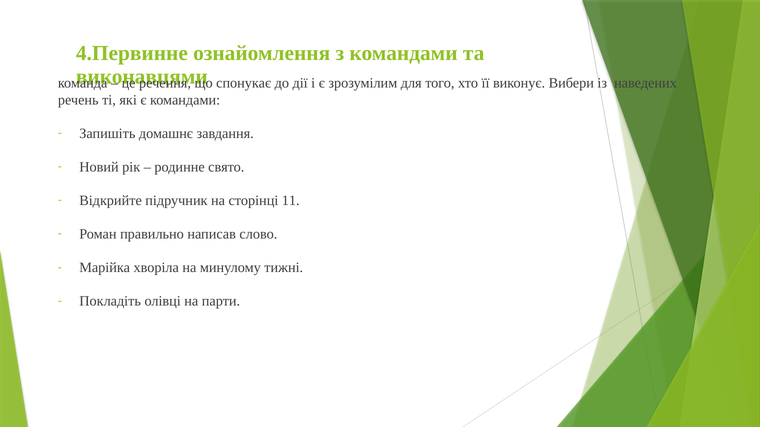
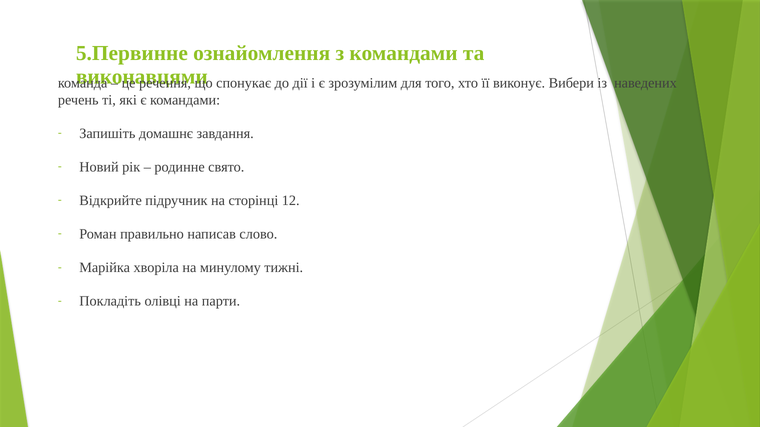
4.Первинне: 4.Первинне -> 5.Первинне (132, 53)
11: 11 -> 12 (291, 201)
